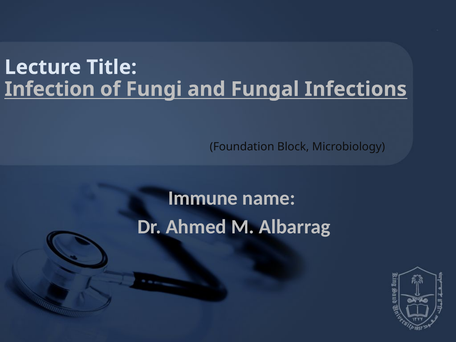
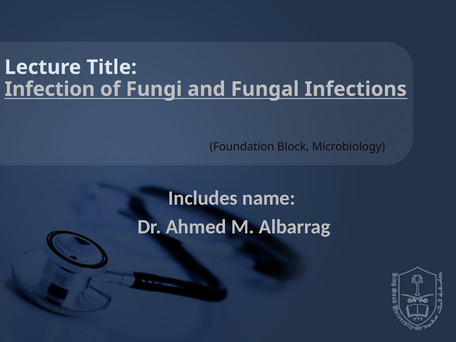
Immune: Immune -> Includes (203, 198)
